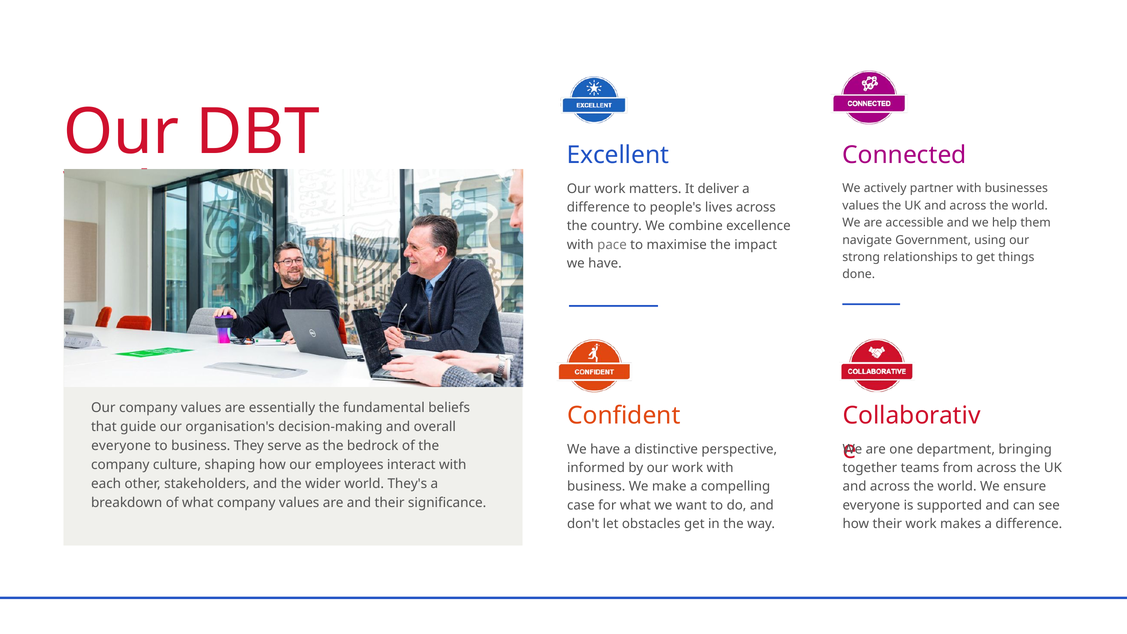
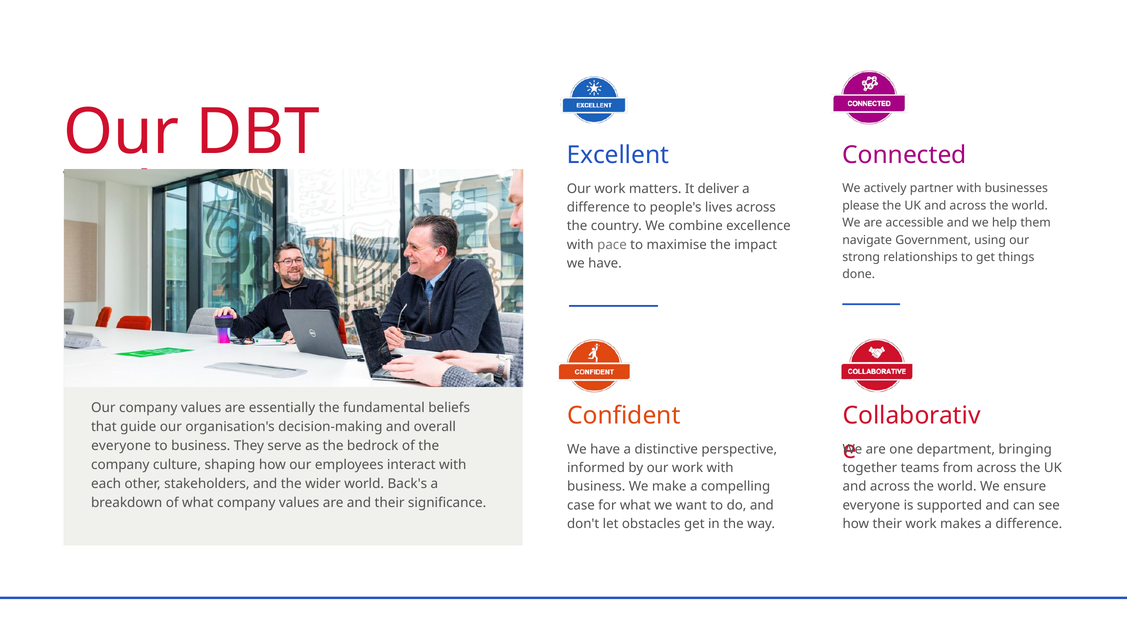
values: values -> please (861, 206)
They's: They's -> Back's (407, 484)
